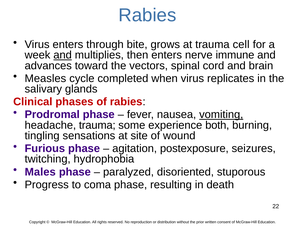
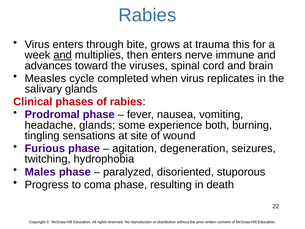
cell: cell -> this (241, 44)
vectors: vectors -> viruses (149, 66)
vomiting underline: present -> none (221, 114)
headache trauma: trauma -> glands (97, 125)
postexposure: postexposure -> degeneration (194, 148)
